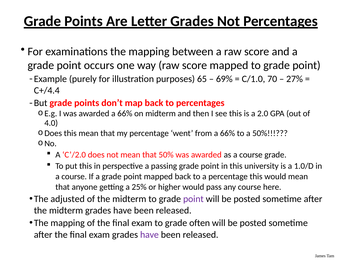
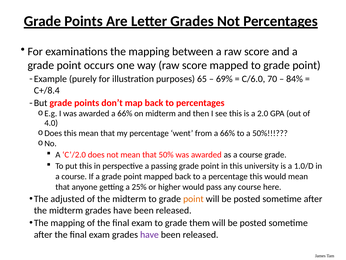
C/1.0: C/1.0 -> C/6.0 (253, 79)
27%: 27% -> 84% (295, 79)
C+/4.4: C+/4.4 -> C+/8.4 (47, 90)
point colour: purple -> orange (193, 199)
often: often -> them (200, 223)
